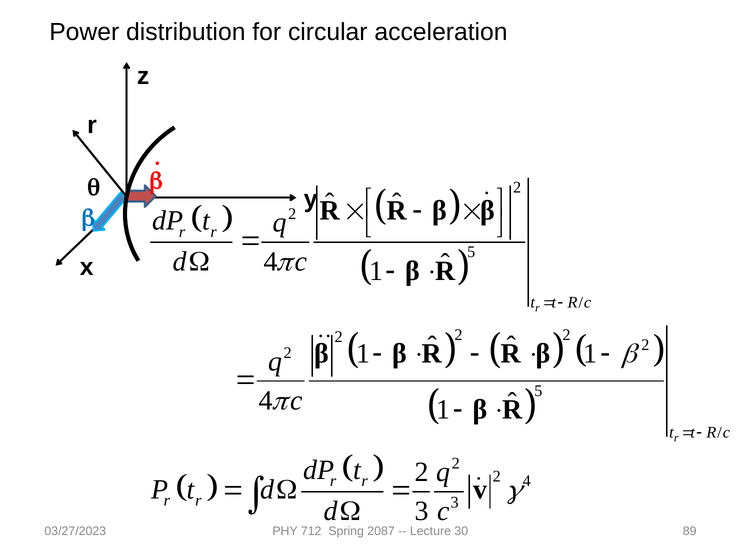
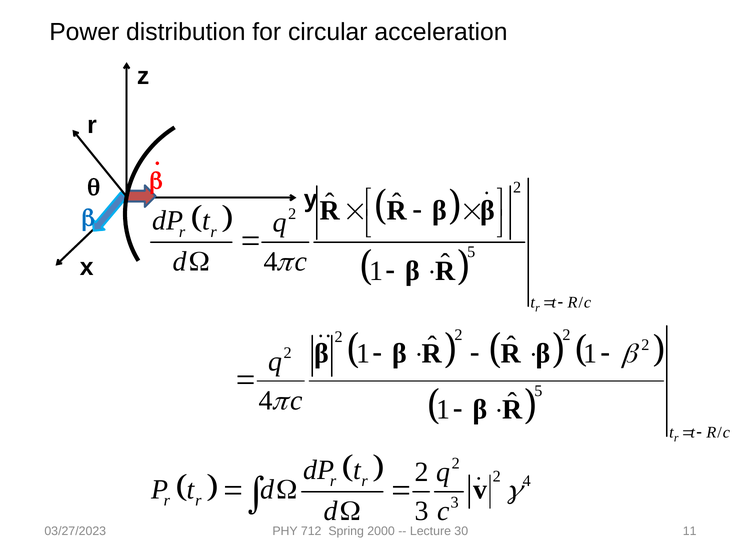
2087: 2087 -> 2000 (381, 531)
89: 89 -> 11 (690, 531)
